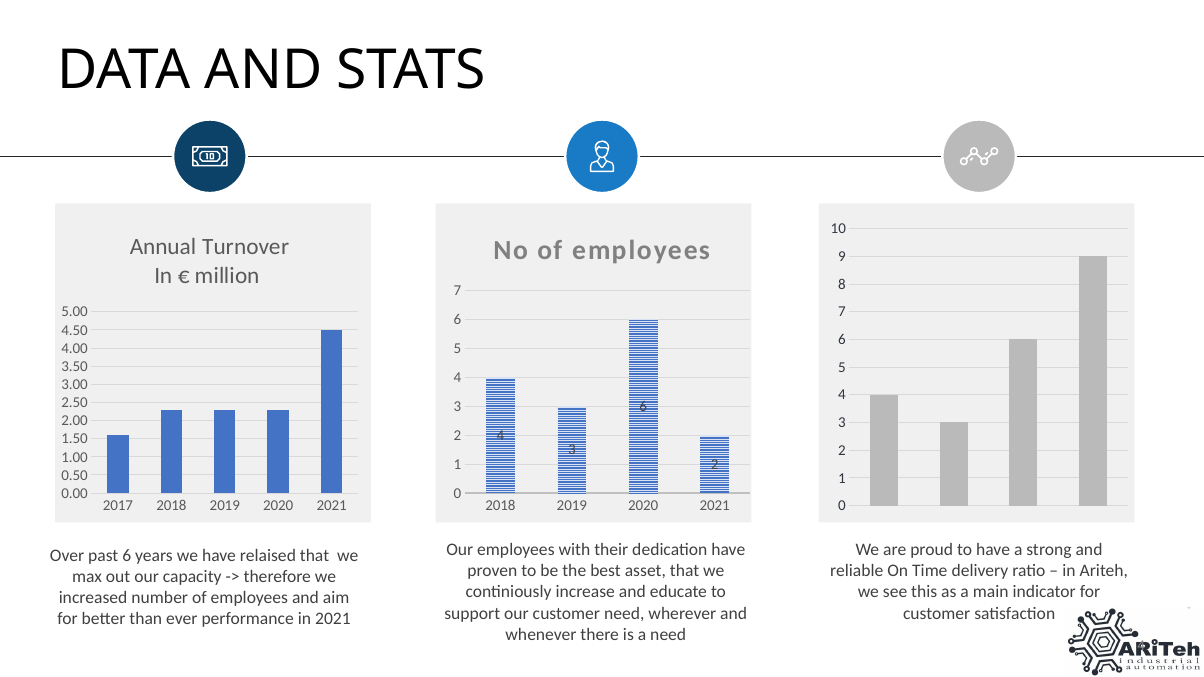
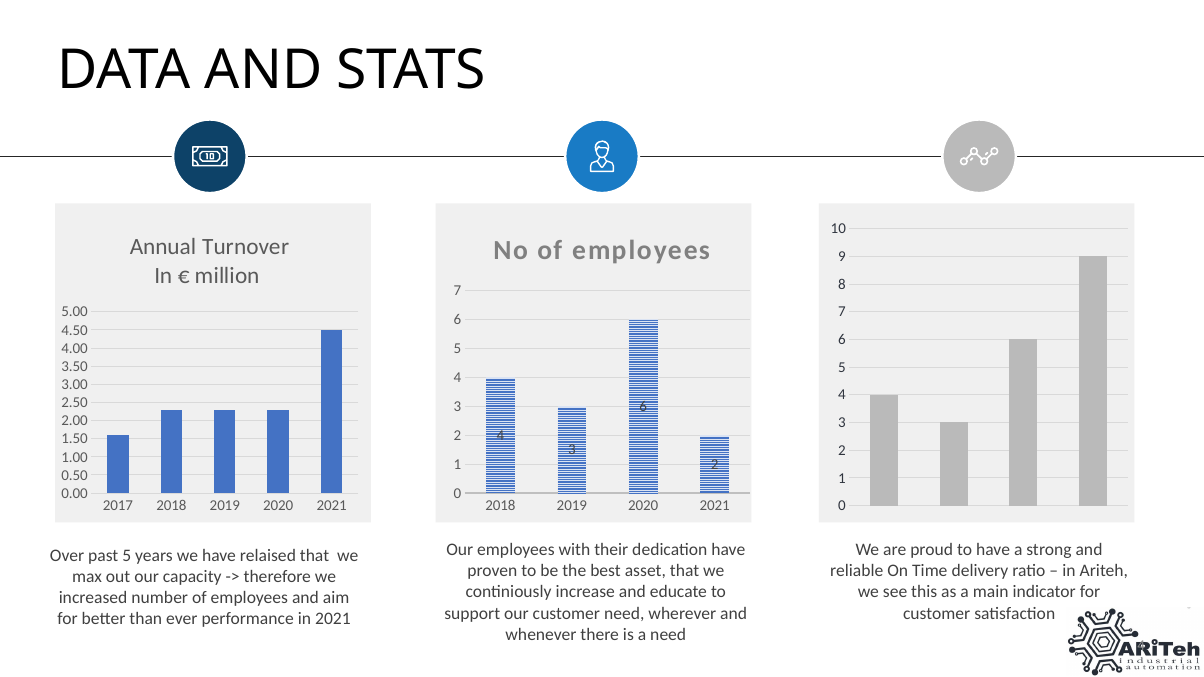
past 6: 6 -> 5 (127, 556)
